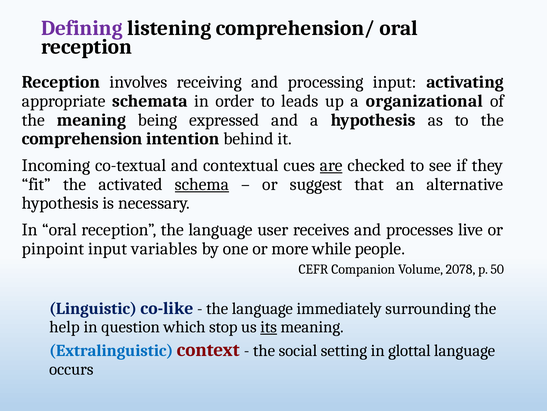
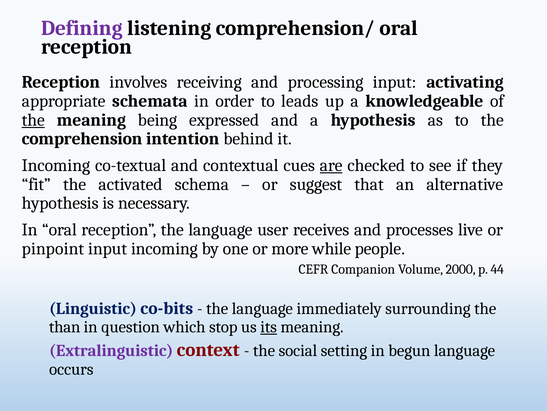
organizational: organizational -> knowledgeable (424, 101)
the underline: none -> present (33, 120)
schema underline: present -> none (202, 184)
input variables: variables -> incoming (164, 248)
2078: 2078 -> 2000 (461, 269)
50: 50 -> 44 (497, 269)
co-like: co-like -> co-bits (167, 308)
help: help -> than (65, 326)
Extralinguistic colour: blue -> purple (111, 350)
glottal: glottal -> begun (409, 350)
